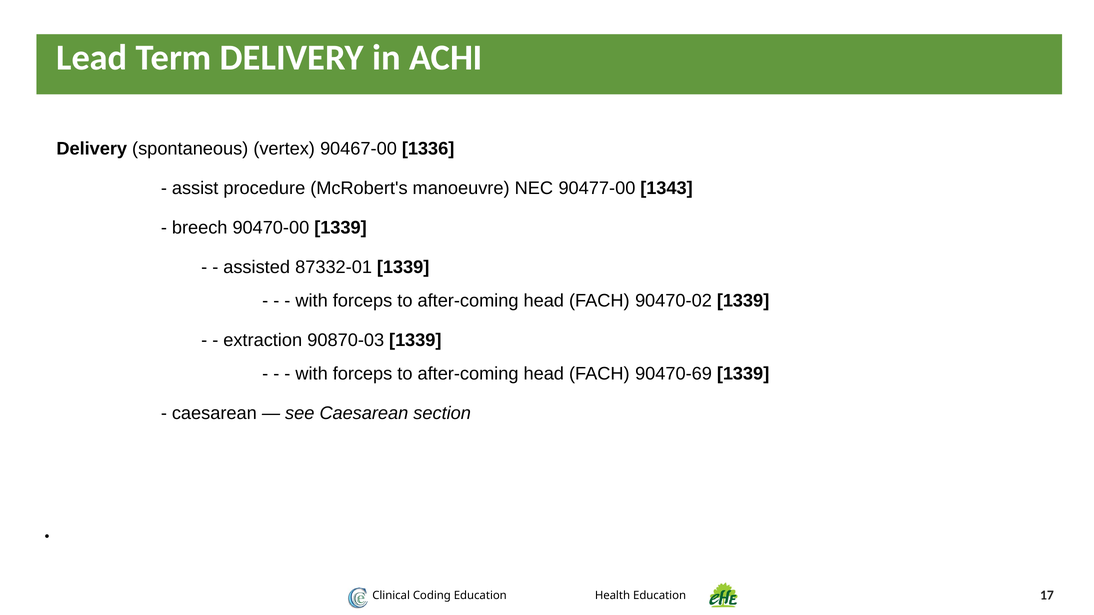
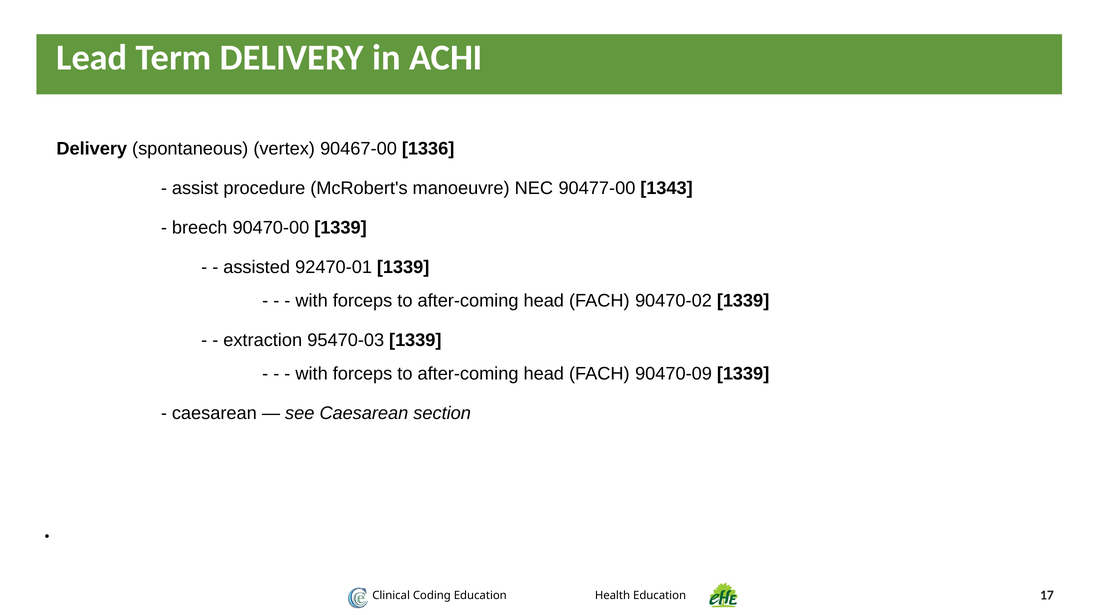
87332-01: 87332-01 -> 92470-01 (334, 267)
90870-03: 90870-03 -> 95470-03 (346, 340)
90470-69: 90470-69 -> 90470-09 (674, 374)
